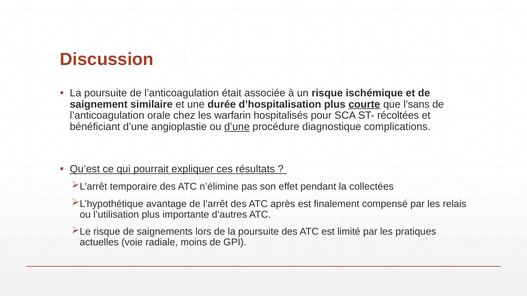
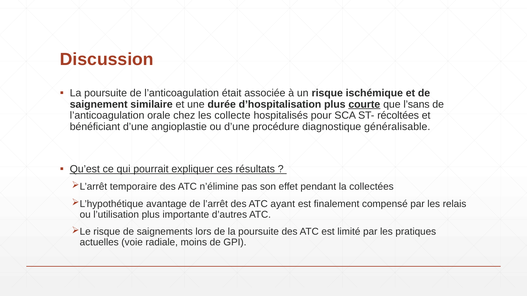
warfarin: warfarin -> collecte (232, 116)
d’une underline: present -> none (237, 127)
complications: complications -> généralisable (397, 127)
après: après -> ayant (283, 204)
